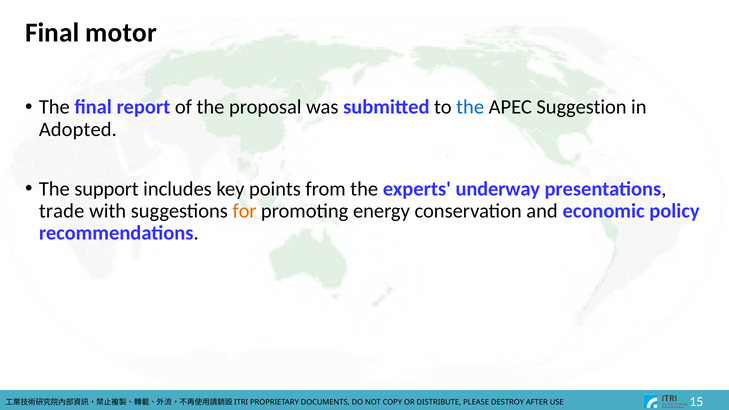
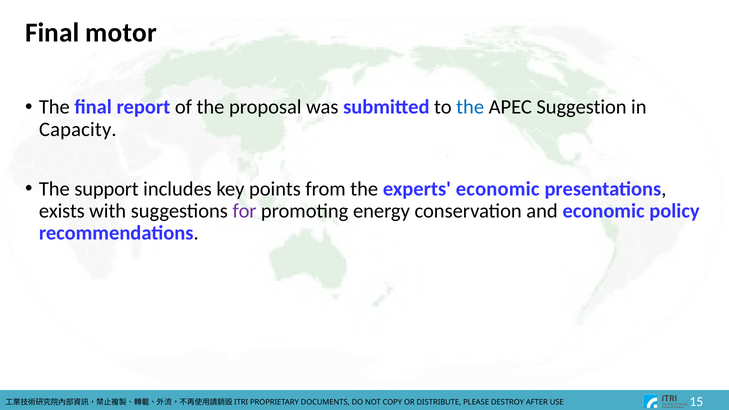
Adopted: Adopted -> Capacity (78, 129)
experts underway: underway -> economic (498, 189)
trade: trade -> exists (62, 211)
for colour: orange -> purple (244, 211)
